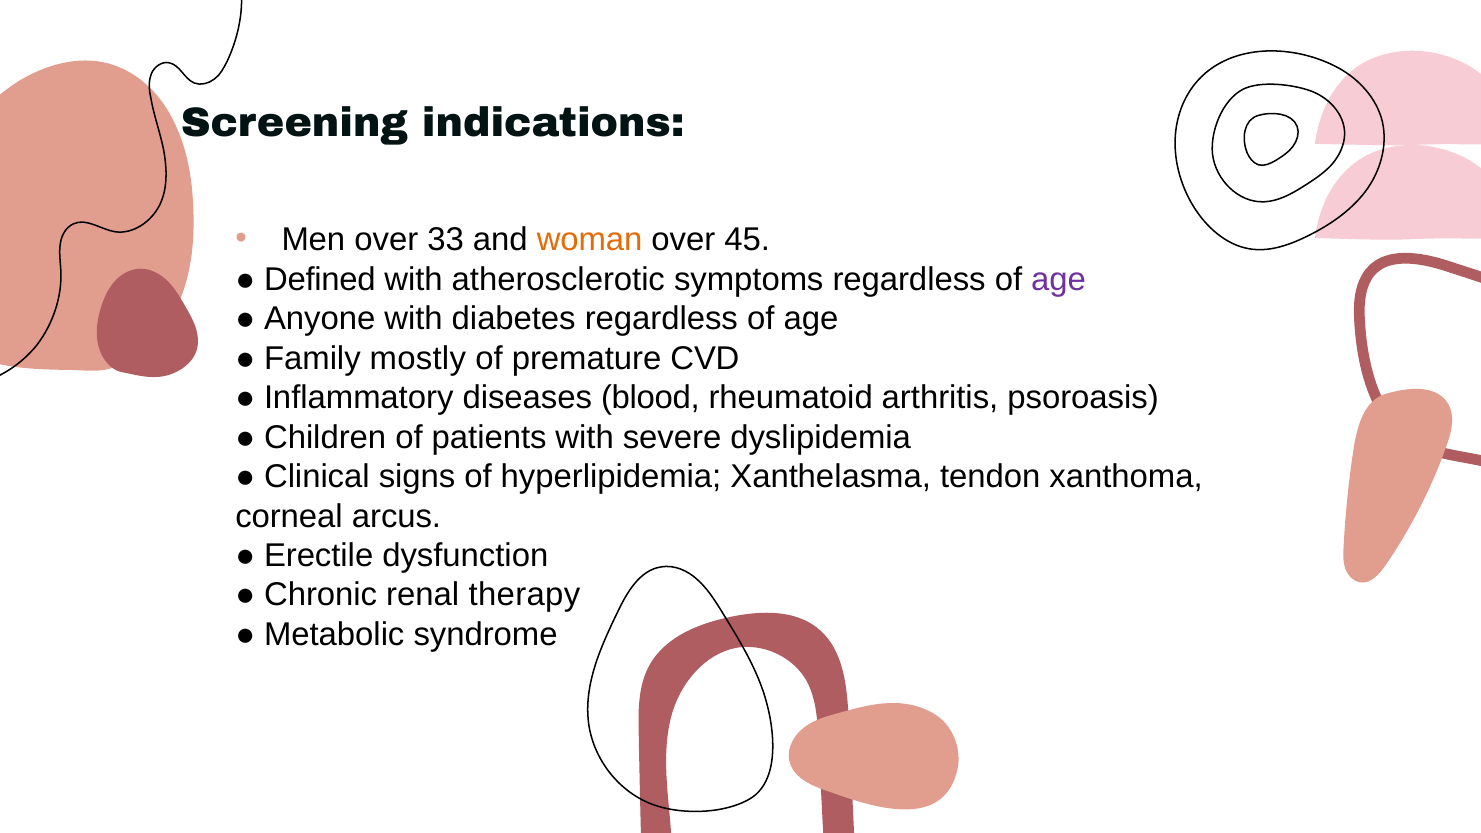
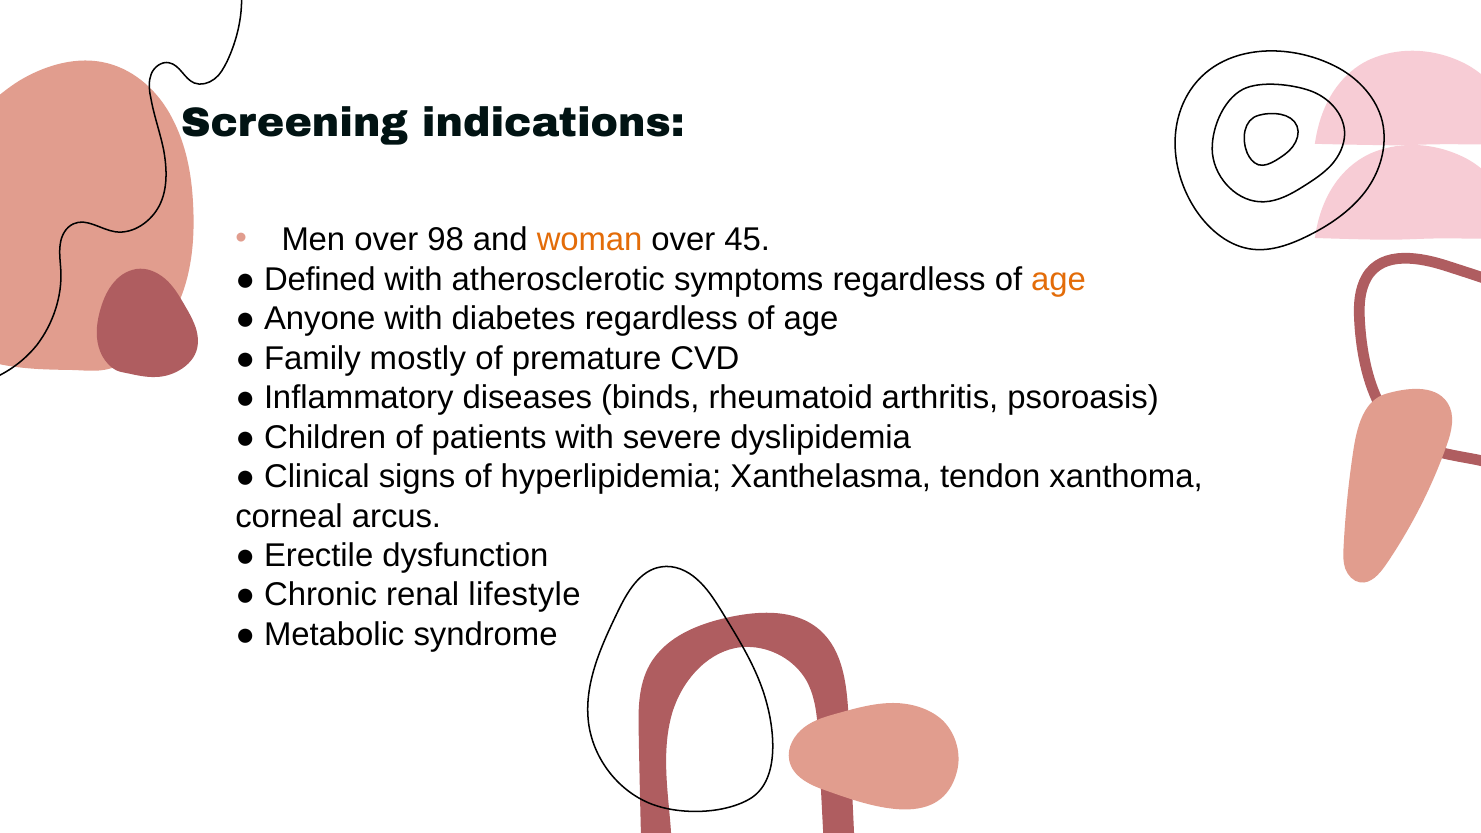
33: 33 -> 98 (446, 240)
age colour: purple -> orange (1059, 279)
blood: blood -> binds (650, 398)
therapy: therapy -> lifestyle (524, 595)
